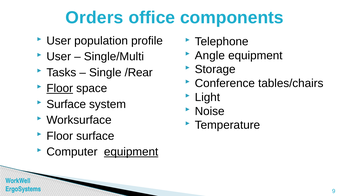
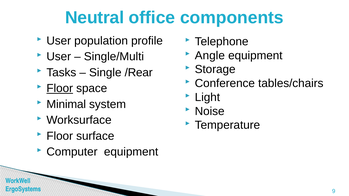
Orders: Orders -> Neutral (95, 18)
Surface: Surface -> Minimal (66, 104)
equipment underline: present -> none (131, 152)
